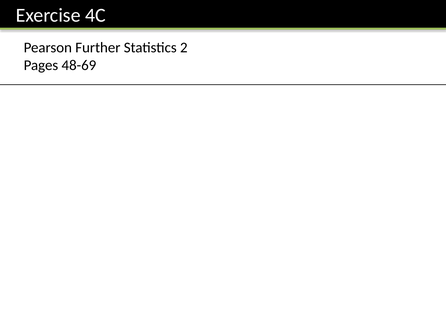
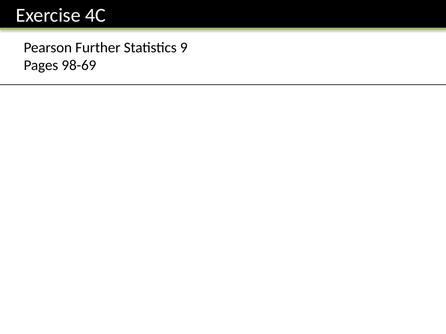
2: 2 -> 9 (184, 48)
48-69: 48-69 -> 98-69 (79, 65)
